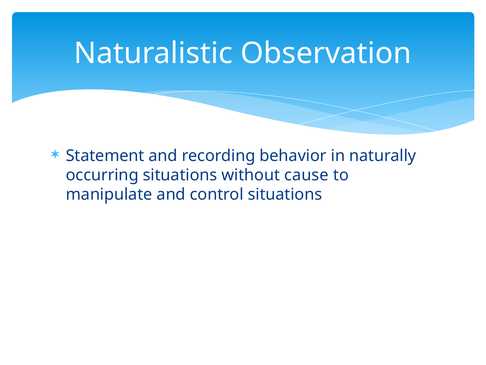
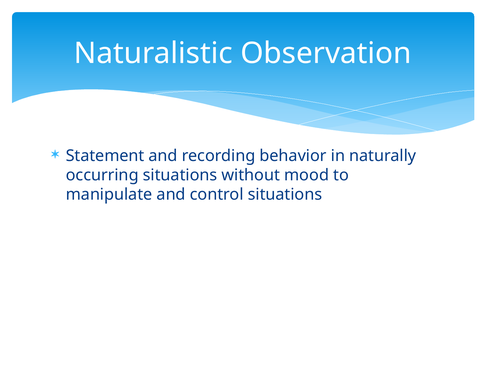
cause: cause -> mood (307, 175)
